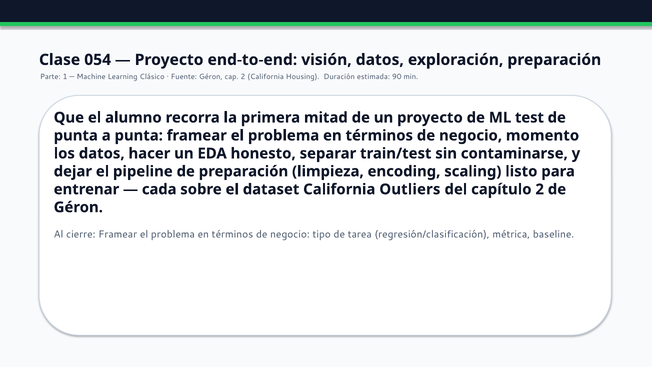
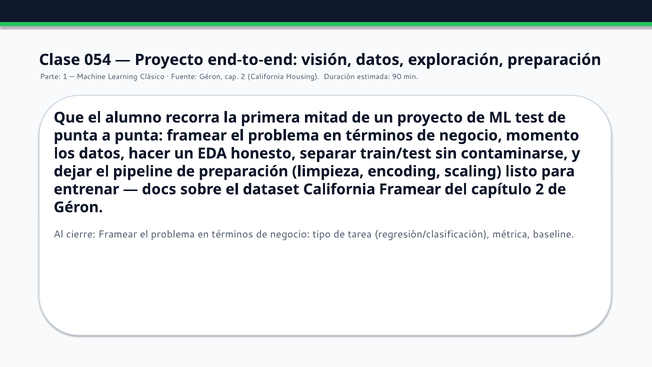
cada: cada -> docs (159, 189)
California Outliers: Outliers -> Framear (410, 189)
